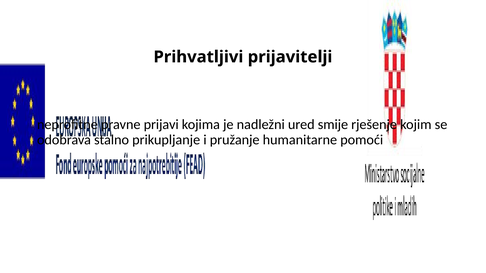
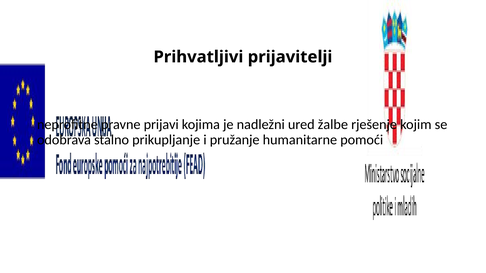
smije: smije -> žalbe (333, 125)
